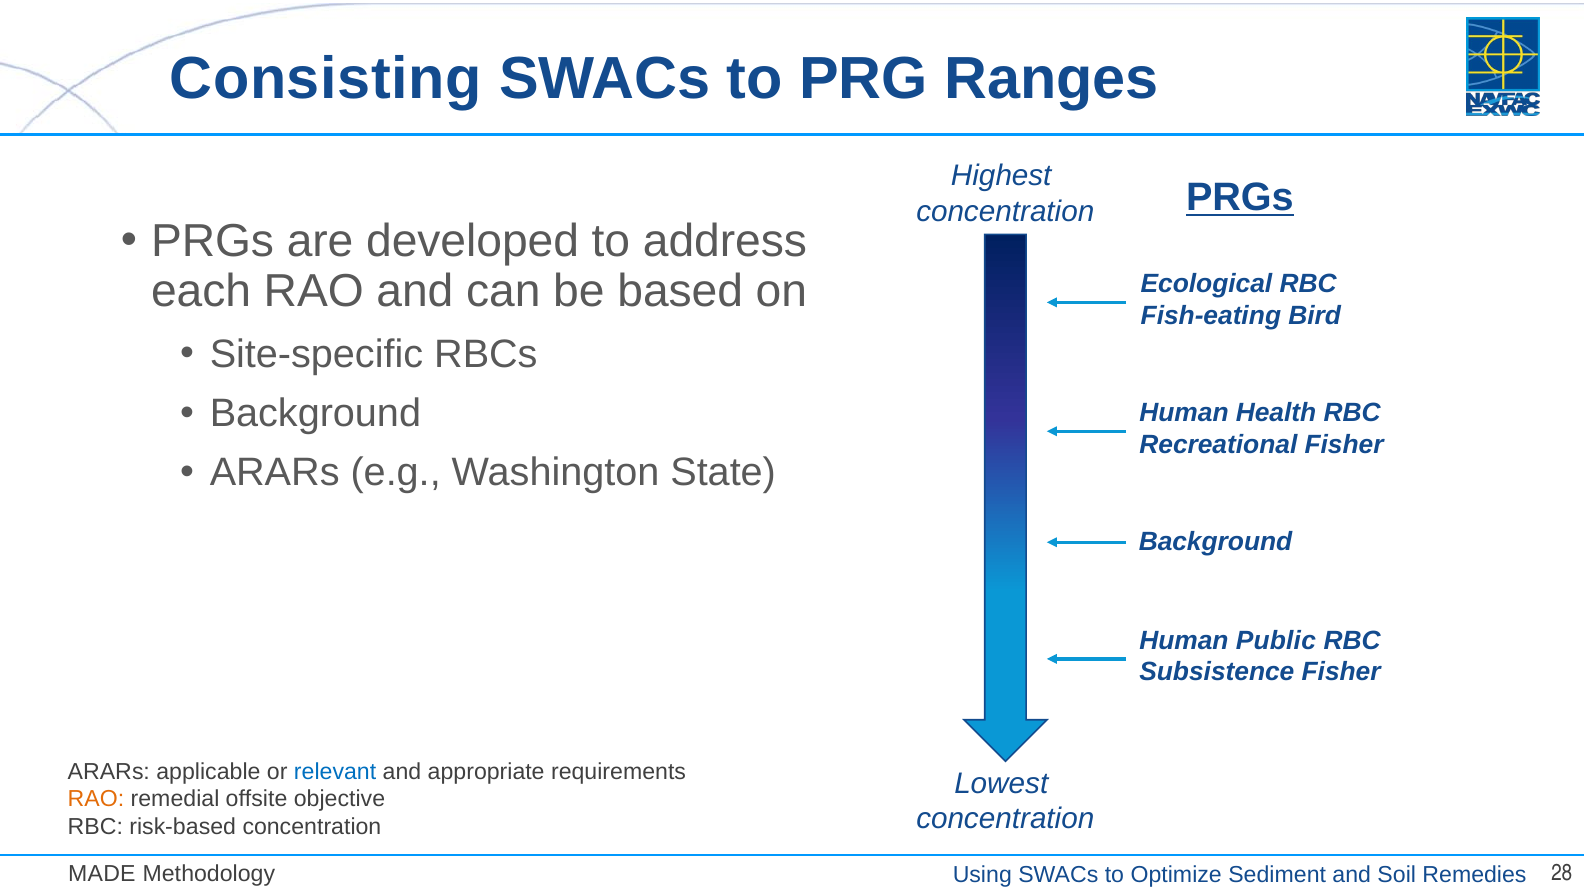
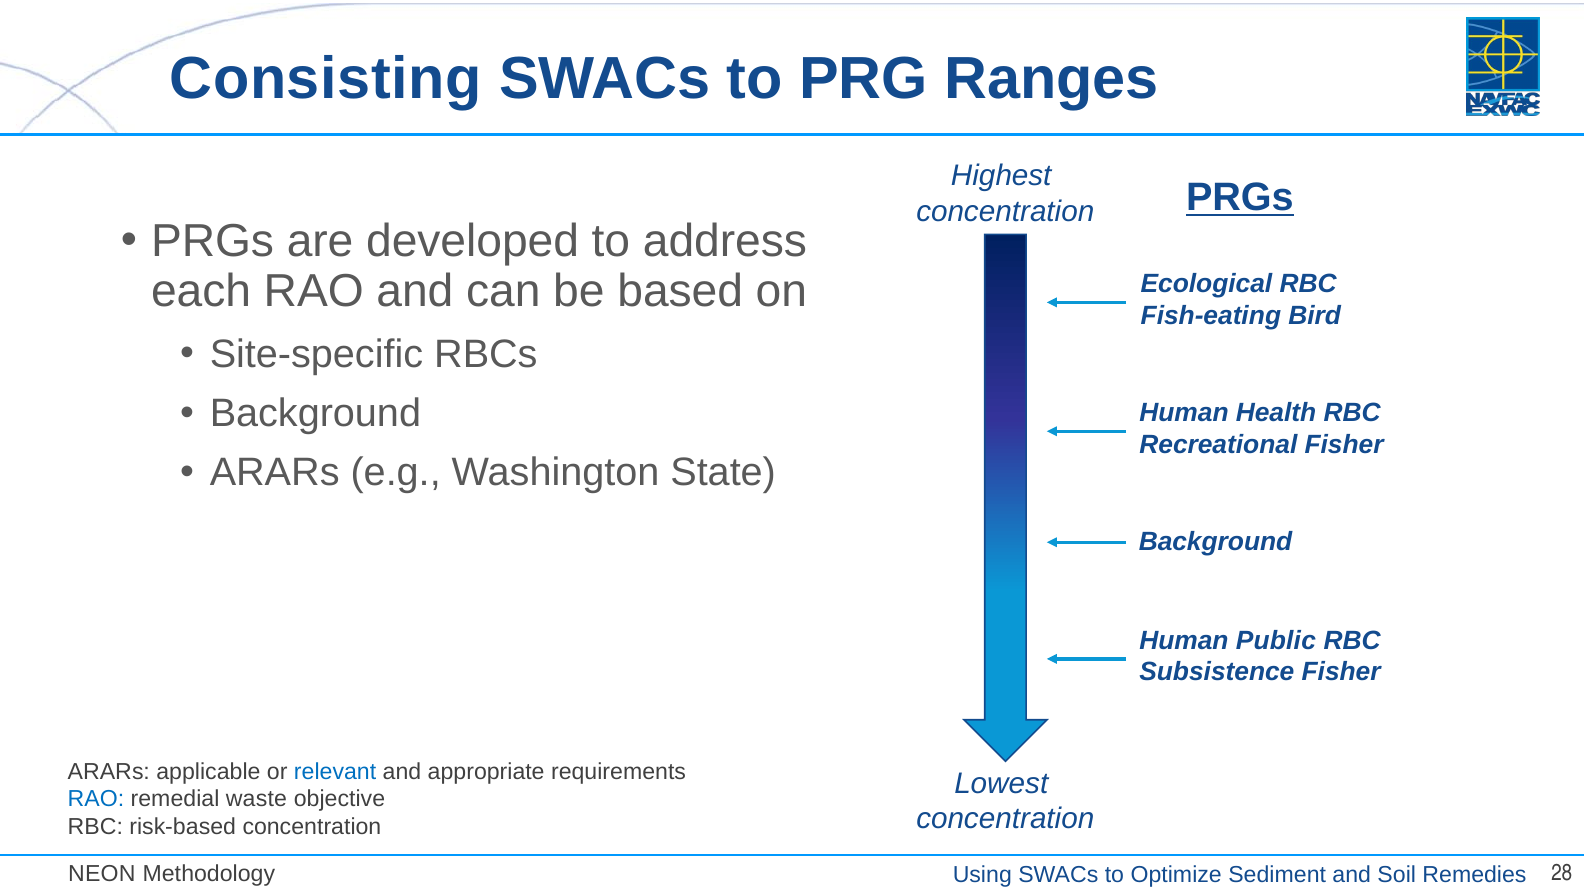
RAO colour: orange -> blue (96, 799)
offsite: offsite -> waste (256, 799)
MADE: MADE -> NEON (102, 874)
